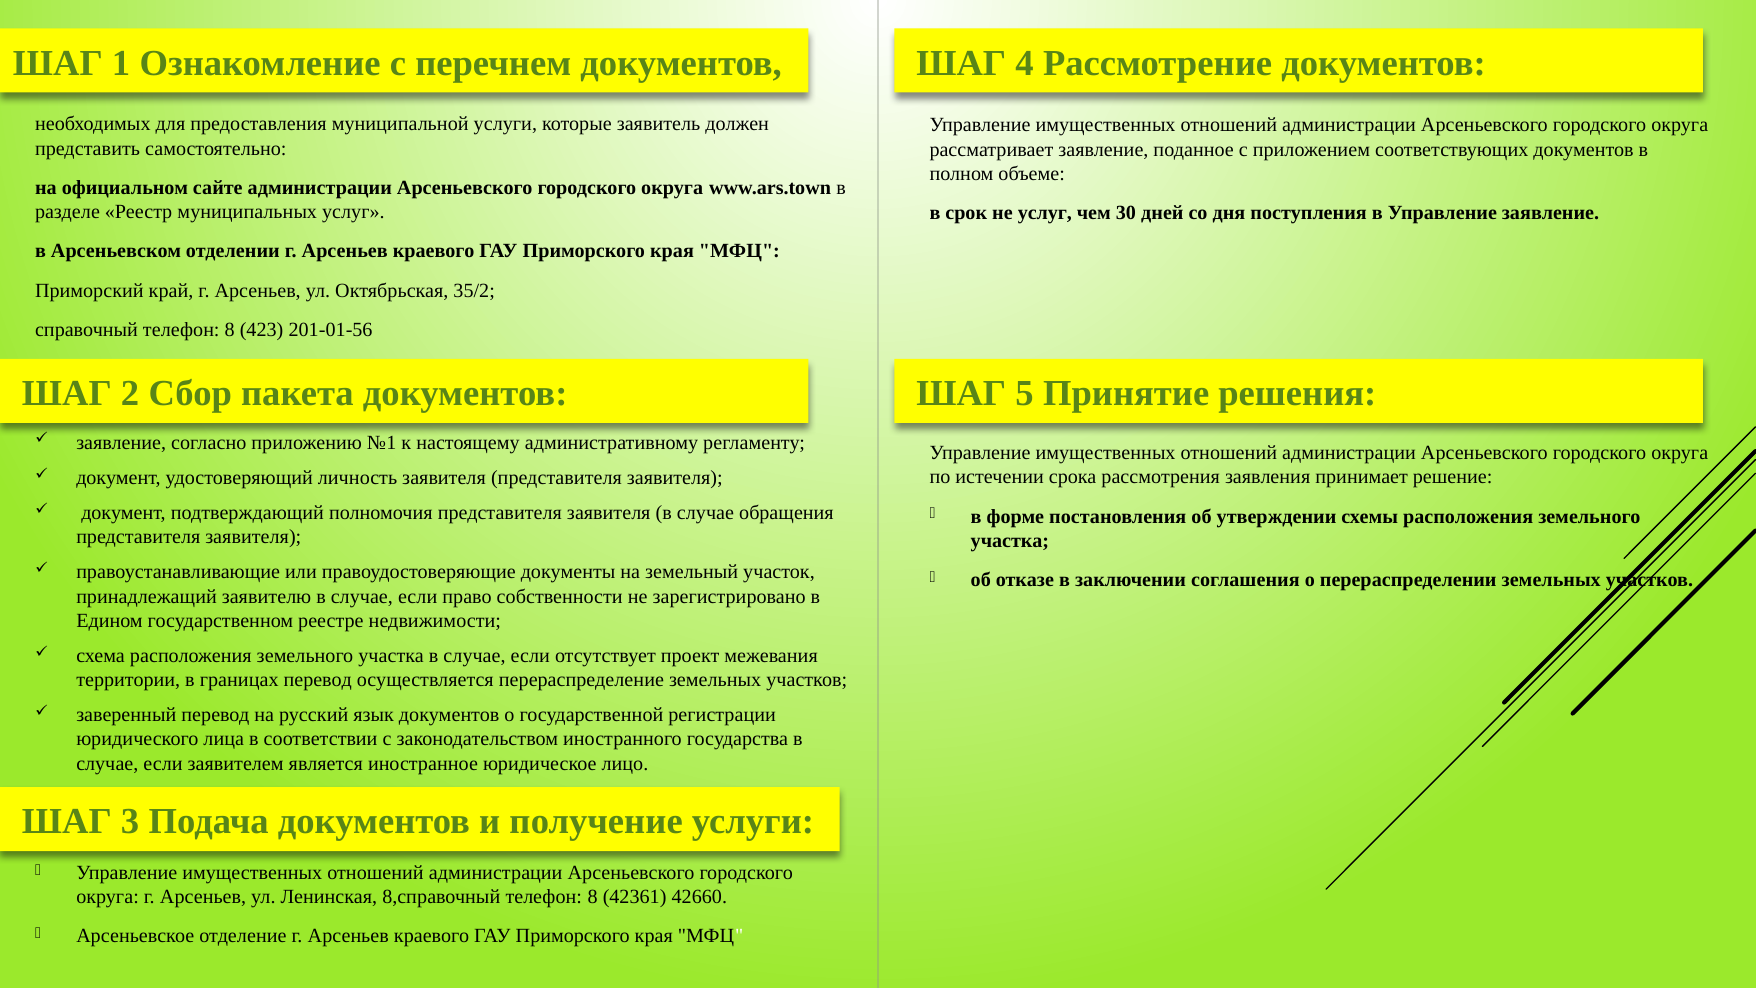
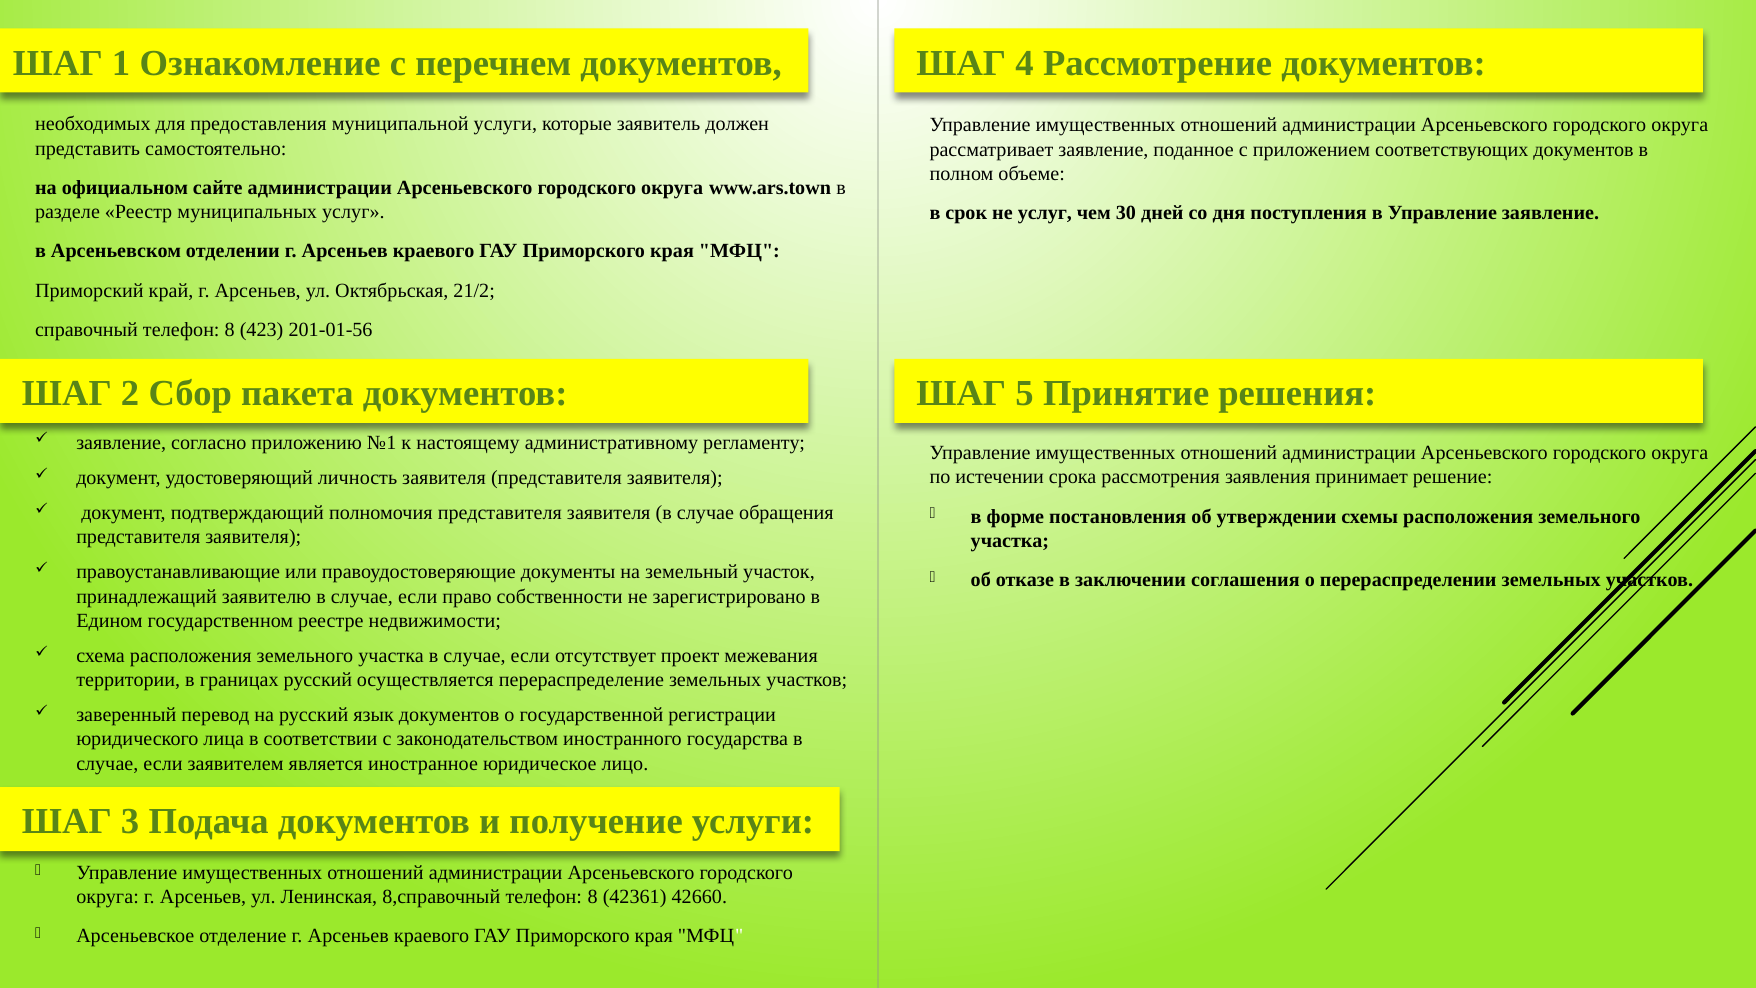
35/2: 35/2 -> 21/2 (474, 290)
границах перевод: перевод -> русский (318, 680)
